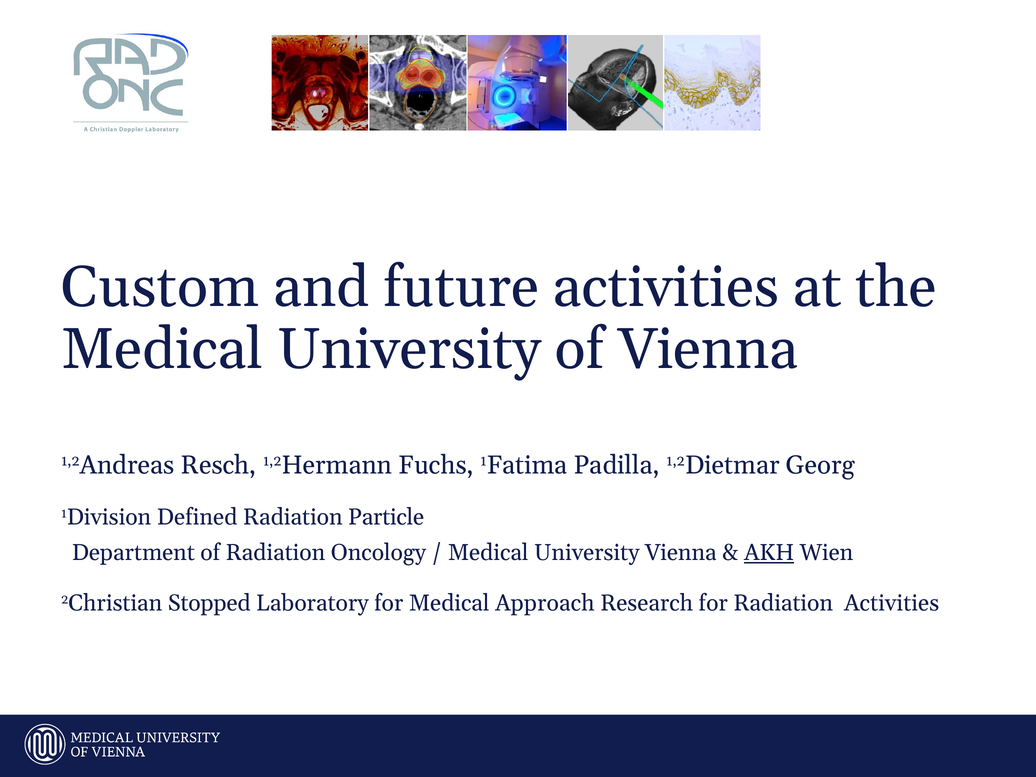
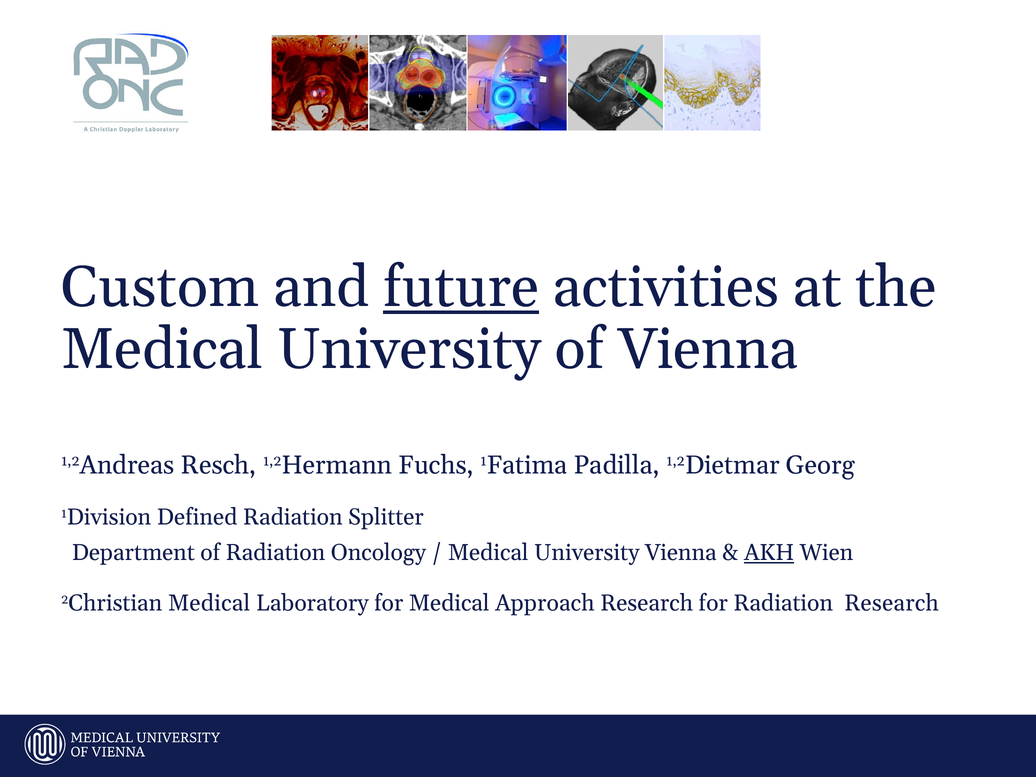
future underline: none -> present (461, 287)
Particle: Particle -> Splitter (386, 517)
2Christian Stopped: Stopped -> Medical (209, 603)
Radiation Activities: Activities -> Research (892, 603)
